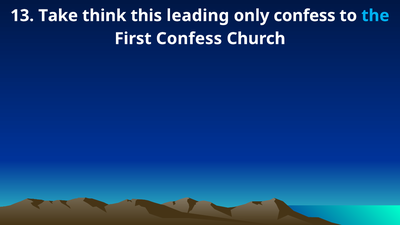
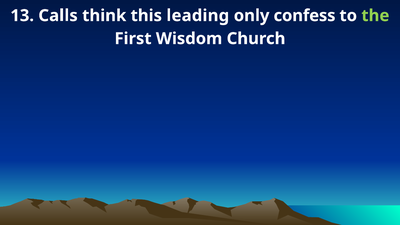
Take: Take -> Calls (58, 16)
the colour: light blue -> light green (375, 16)
First Confess: Confess -> Wisdom (189, 39)
